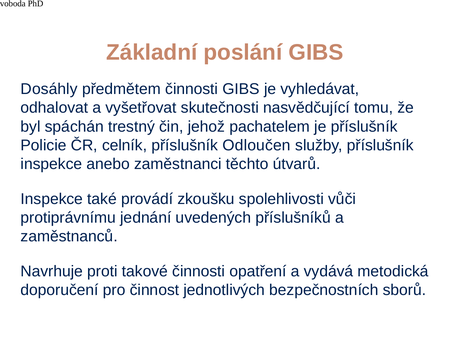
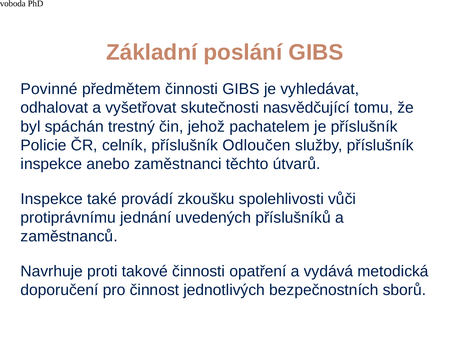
Dosáhly: Dosáhly -> Povinné (49, 89)
